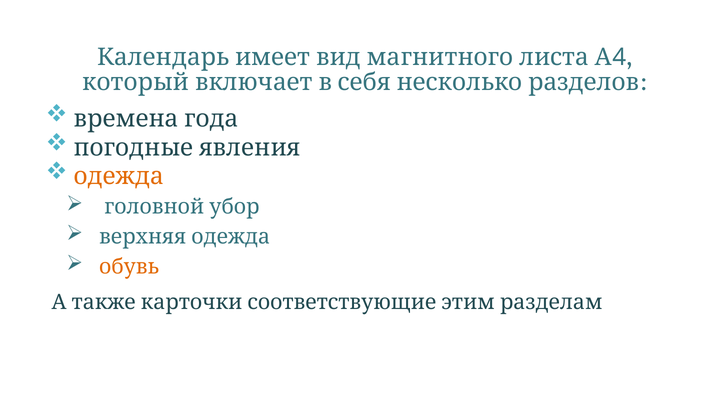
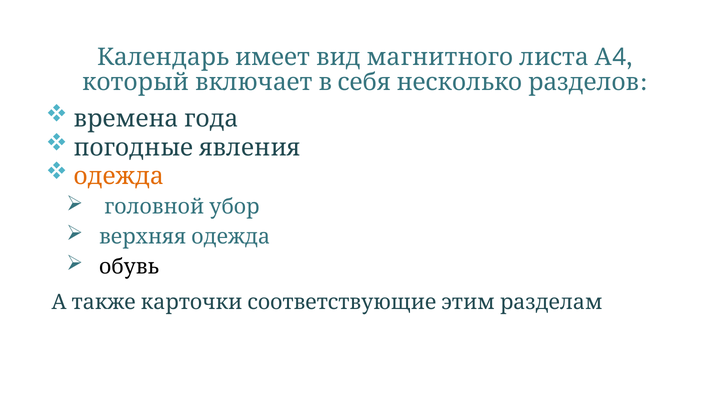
обувь colour: orange -> black (129, 267)
